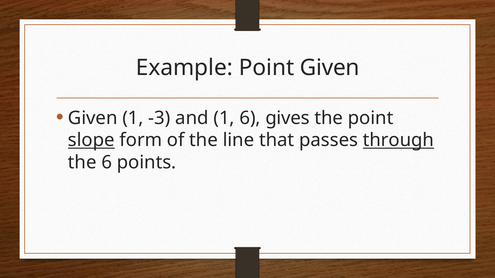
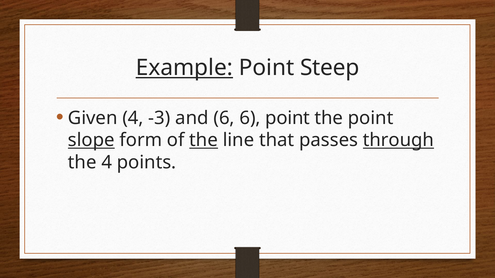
Example underline: none -> present (184, 68)
Point Given: Given -> Steep (330, 68)
Given 1: 1 -> 4 (133, 118)
and 1: 1 -> 6 (224, 118)
6 gives: gives -> point (288, 118)
the underline: none -> present (204, 140)
the 6: 6 -> 4 (107, 163)
